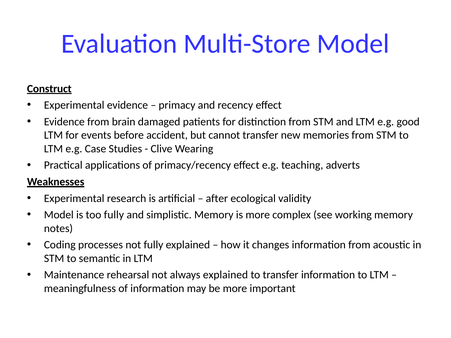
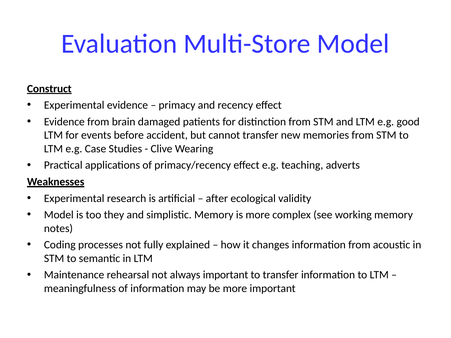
too fully: fully -> they (114, 215)
always explained: explained -> important (226, 275)
